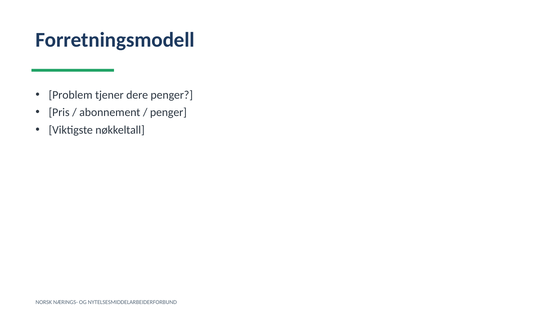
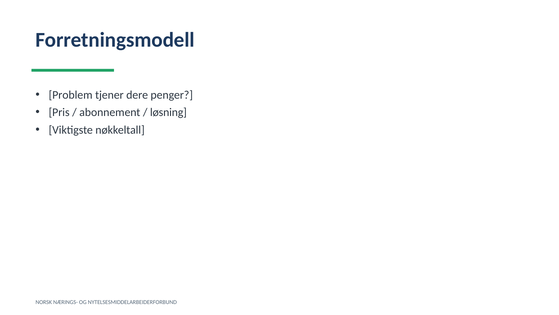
penger: penger -> løsning (168, 112)
